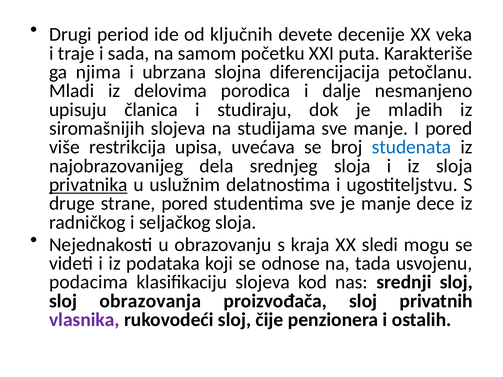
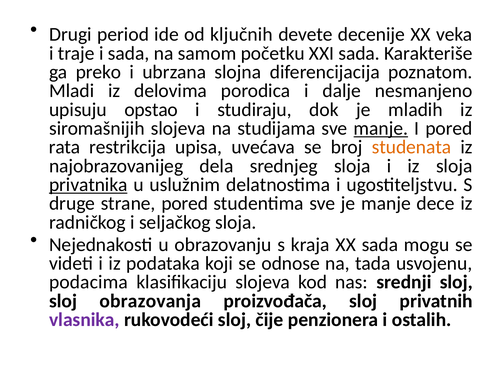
XXI puta: puta -> sada (359, 53)
njima: njima -> preko (98, 72)
petočlanu: petočlanu -> poznatom (430, 72)
članica: članica -> opstao (151, 110)
manje underline: none -> present (381, 128)
više: više -> rata (65, 147)
studenata colour: blue -> orange (412, 147)
XX sledi: sledi -> sada (380, 245)
